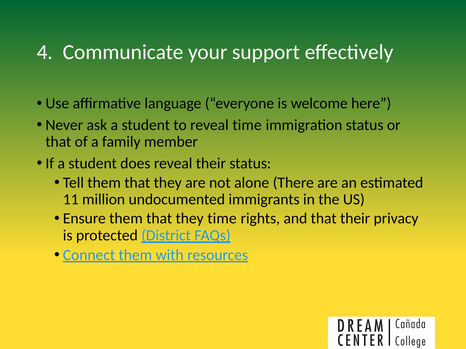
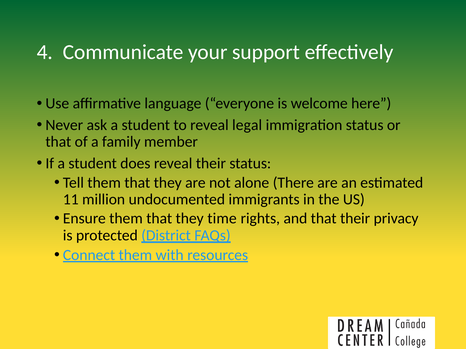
reveal time: time -> legal (247, 125)
